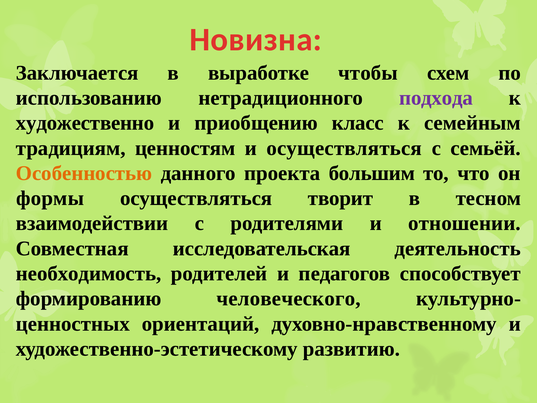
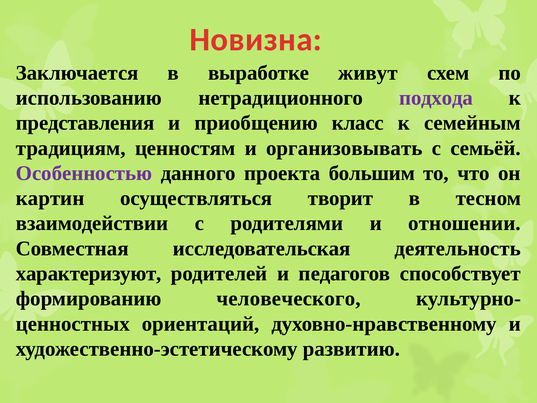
чтобы: чтобы -> живут (368, 73)
художественно: художественно -> представления (85, 123)
и осуществляться: осуществляться -> организовывать (344, 148)
Особенностью colour: orange -> purple (84, 173)
формы: формы -> картин (50, 198)
необходимость: необходимость -> характеризуют (89, 273)
